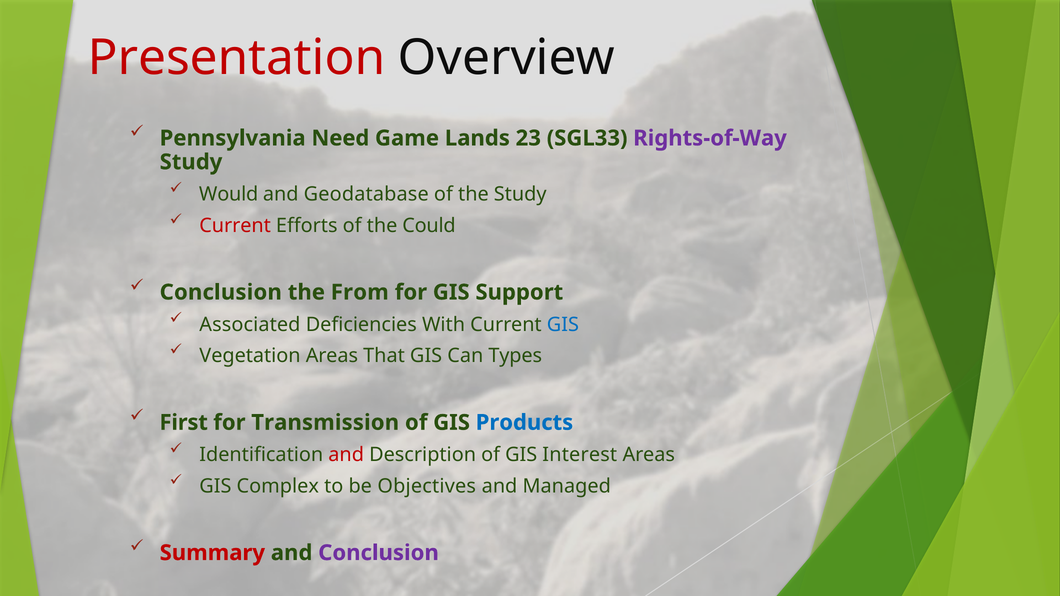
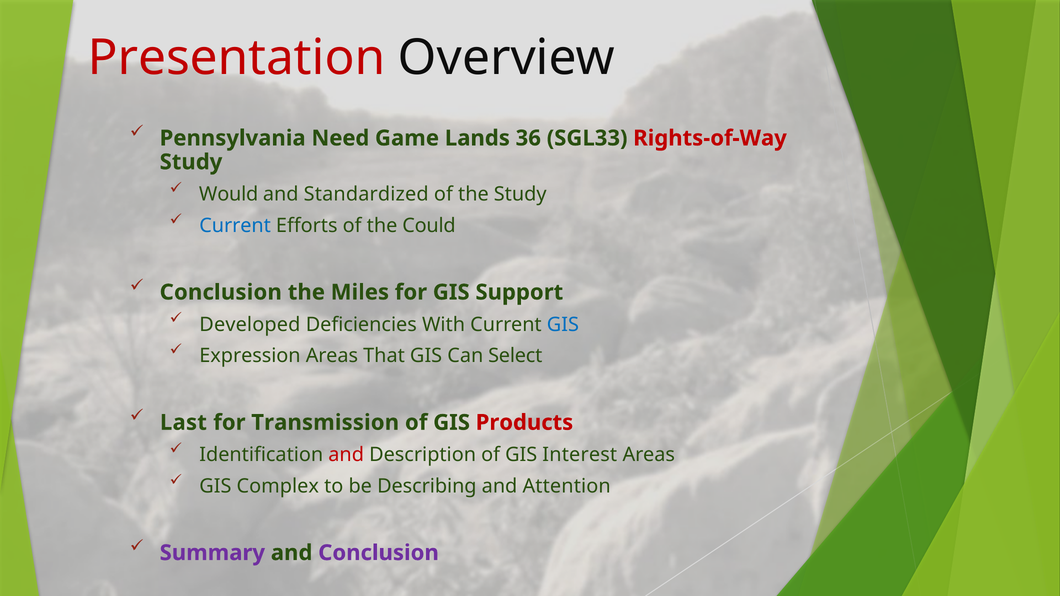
23: 23 -> 36 (528, 138)
Rights-of-Way colour: purple -> red (710, 138)
Geodatabase: Geodatabase -> Standardized (366, 194)
Current colour: red -> blue (235, 226)
From: From -> Miles (360, 292)
Associated: Associated -> Developed (250, 325)
Vegetation: Vegetation -> Expression (250, 356)
Types: Types -> Select (515, 356)
First: First -> Last (183, 423)
Products colour: blue -> red (524, 423)
Objectives: Objectives -> Describing (427, 486)
Managed: Managed -> Attention (567, 486)
Summary colour: red -> purple (212, 553)
